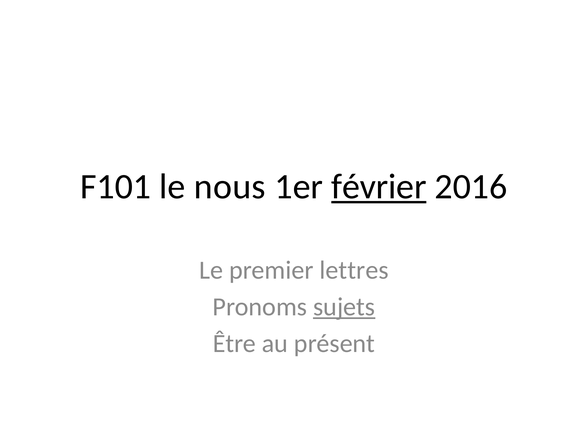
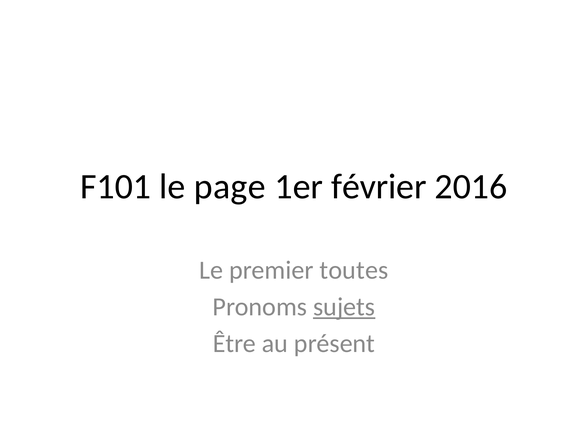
nous: nous -> page (230, 187)
février underline: present -> none (379, 187)
lettres: lettres -> toutes (354, 270)
